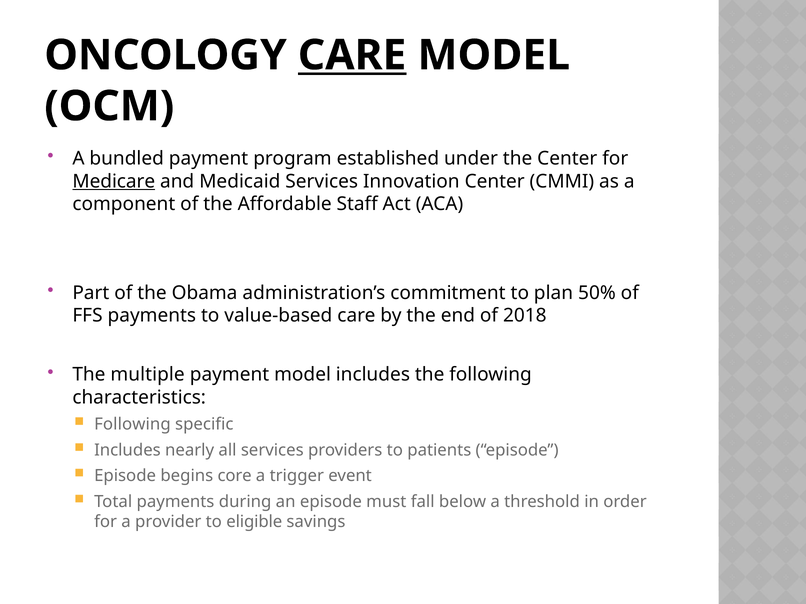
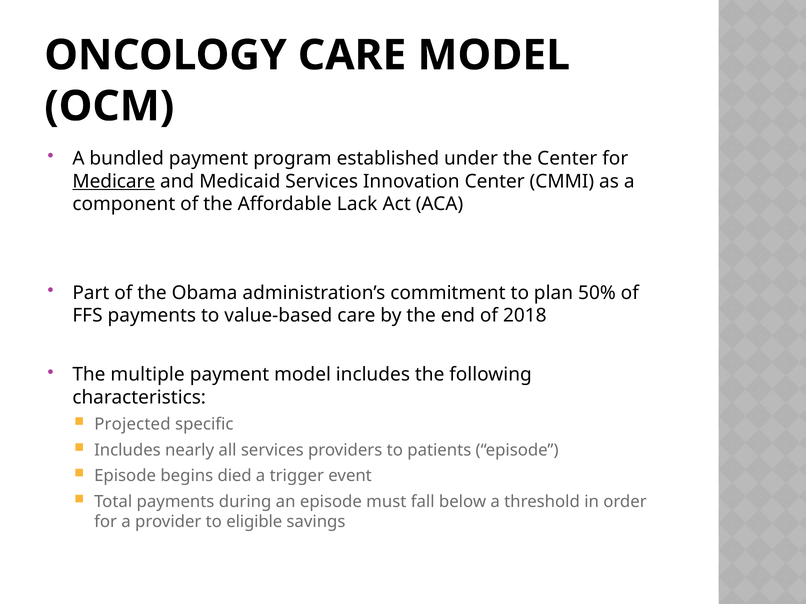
CARE underline: present -> none (352, 55)
Staff: Staff -> Lack (357, 204)
Following: Following -> Projected (132, 425)
core: core -> died (235, 476)
